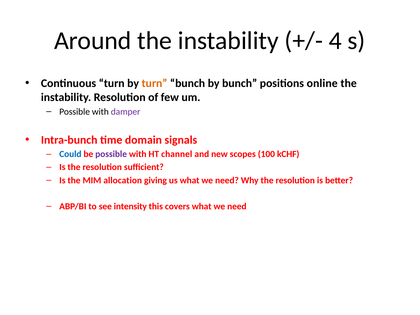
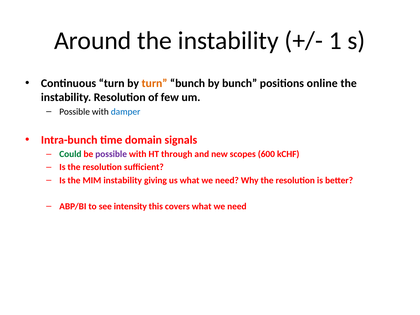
4: 4 -> 1 (335, 41)
damper colour: purple -> blue (126, 112)
Could colour: blue -> green (70, 154)
channel: channel -> through (177, 154)
100: 100 -> 600 (266, 154)
MIM allocation: allocation -> instability (123, 180)
